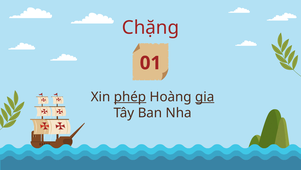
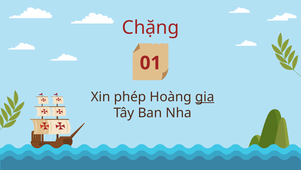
phép underline: present -> none (130, 96)
